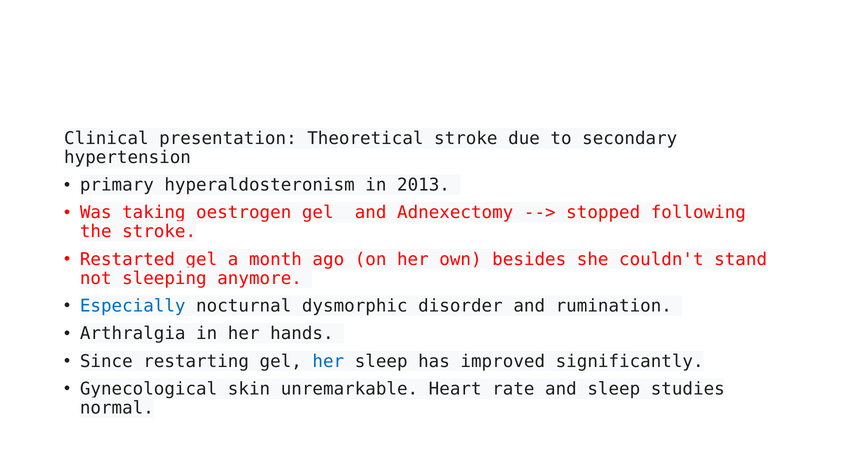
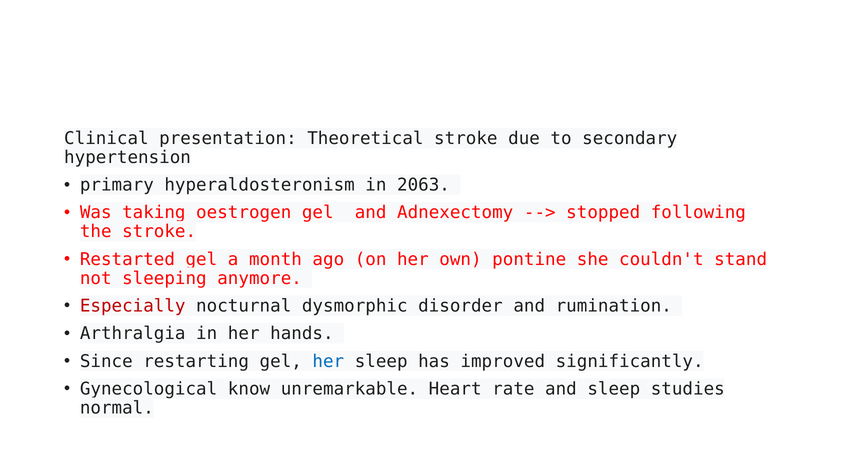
2013: 2013 -> 2063 (423, 185)
besides: besides -> pontine (529, 259)
Especially colour: blue -> red (133, 306)
skin: skin -> know (249, 389)
